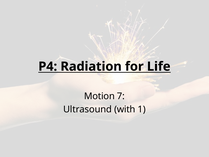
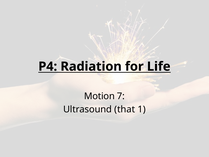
with: with -> that (125, 109)
